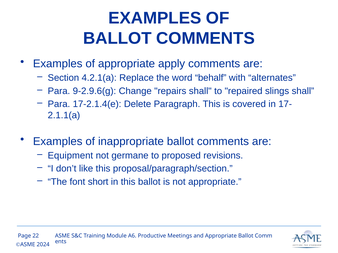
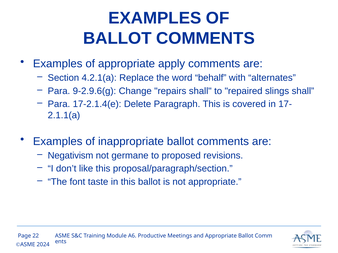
Equipment: Equipment -> Negativism (70, 156)
short: short -> taste (98, 182)
